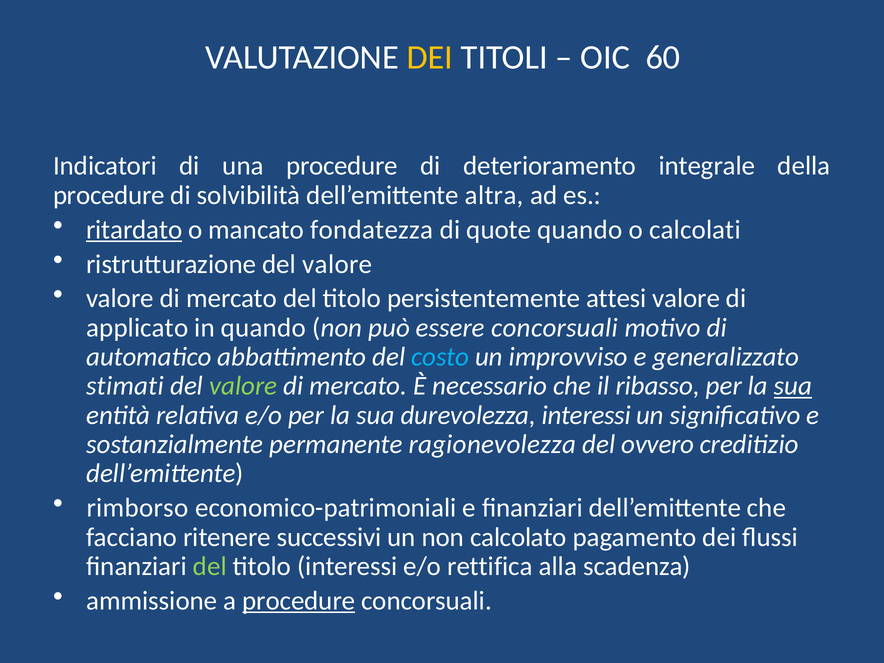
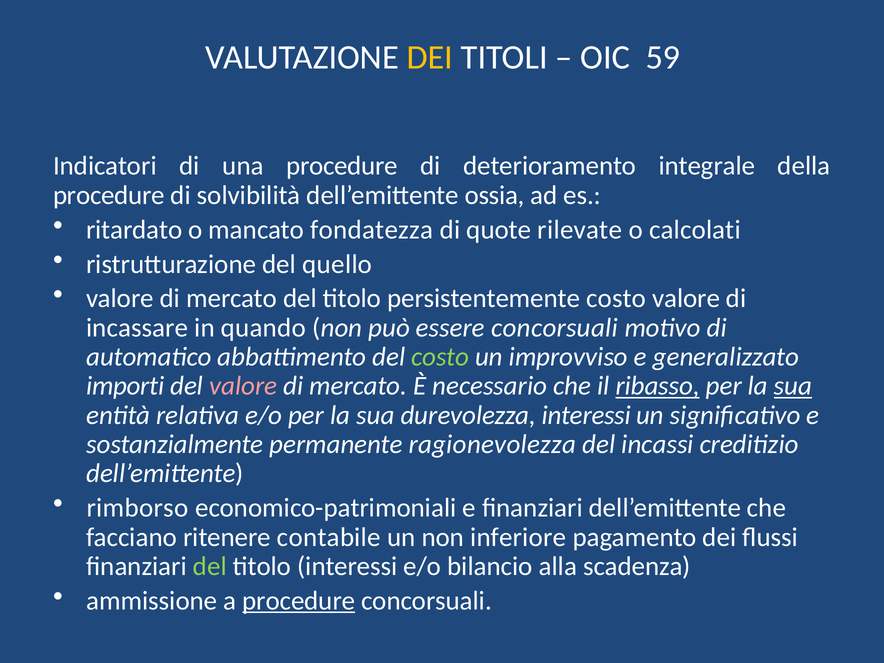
60: 60 -> 59 (663, 58)
altra: altra -> ossia (495, 195)
ritardato underline: present -> none (134, 230)
quote quando: quando -> rilevate (580, 230)
ristrutturazione del valore: valore -> quello (337, 264)
persistentemente attesi: attesi -> costo (616, 299)
applicato: applicato -> incassare (137, 328)
costo colour: light blue -> light green (440, 357)
stimati: stimati -> importi (125, 386)
valore colour: light green -> pink (243, 386)
ribasso underline: none -> present (658, 386)
ovvero: ovvero -> incassi (658, 444)
successivi: successivi -> contabile (329, 537)
calcolato: calcolato -> inferiore (518, 537)
rettifica: rettifica -> bilancio (490, 566)
